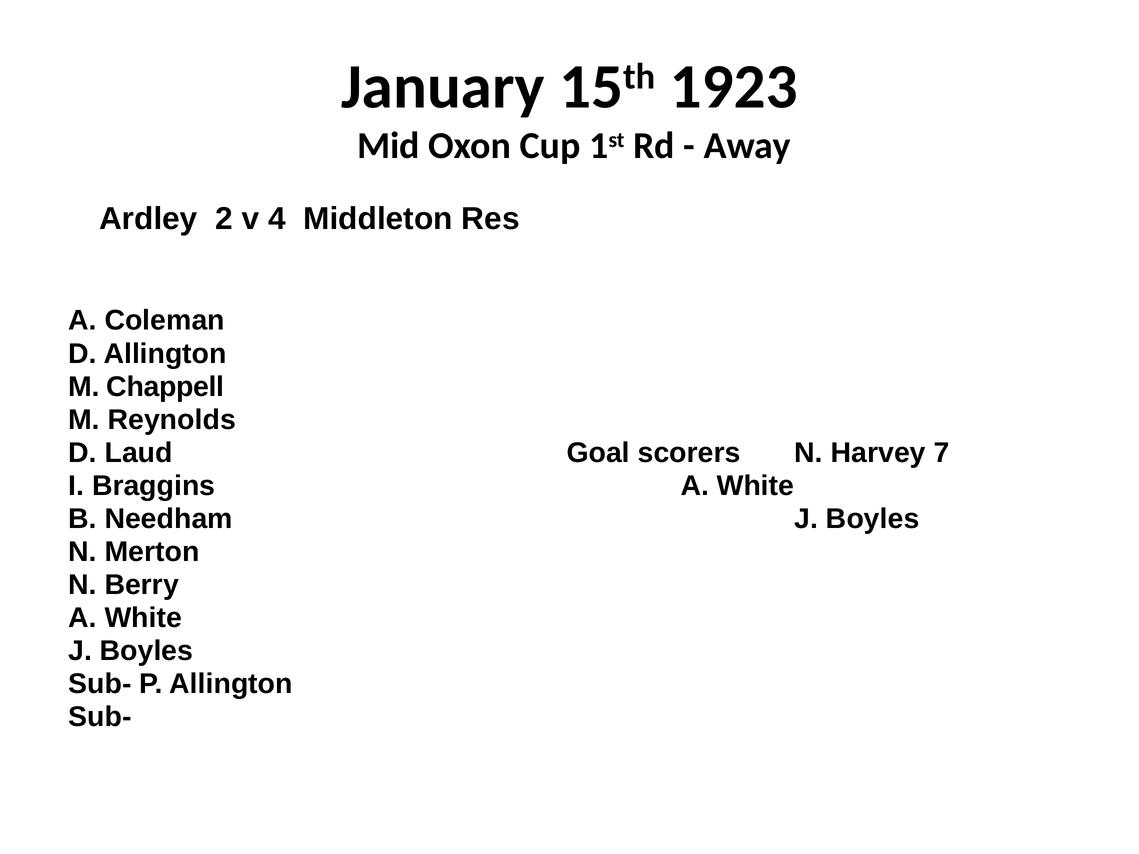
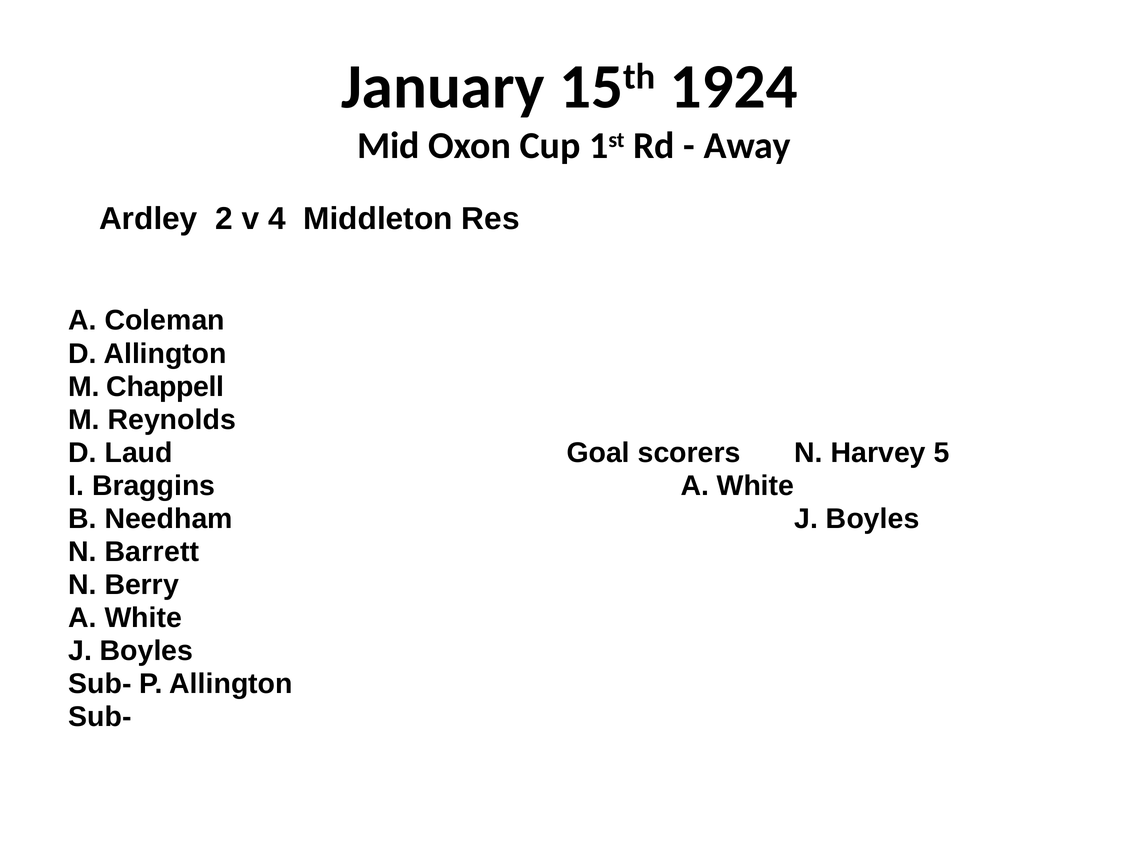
1923: 1923 -> 1924 (734, 87)
7: 7 -> 5 (941, 453)
Merton: Merton -> Barrett (152, 552)
